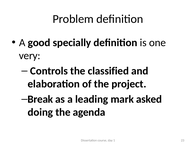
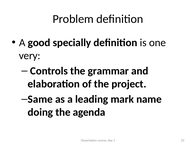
classified: classified -> grammar (108, 71)
Break: Break -> Same (40, 99)
asked: asked -> name (149, 99)
